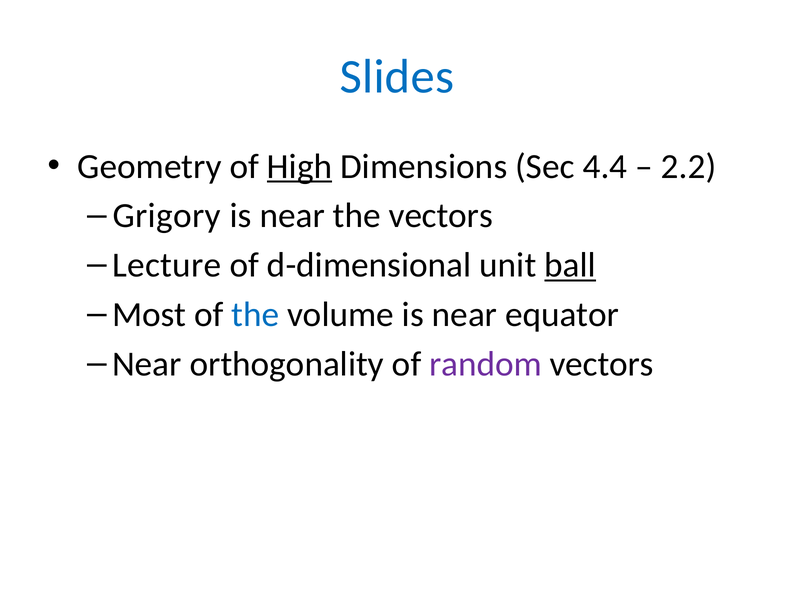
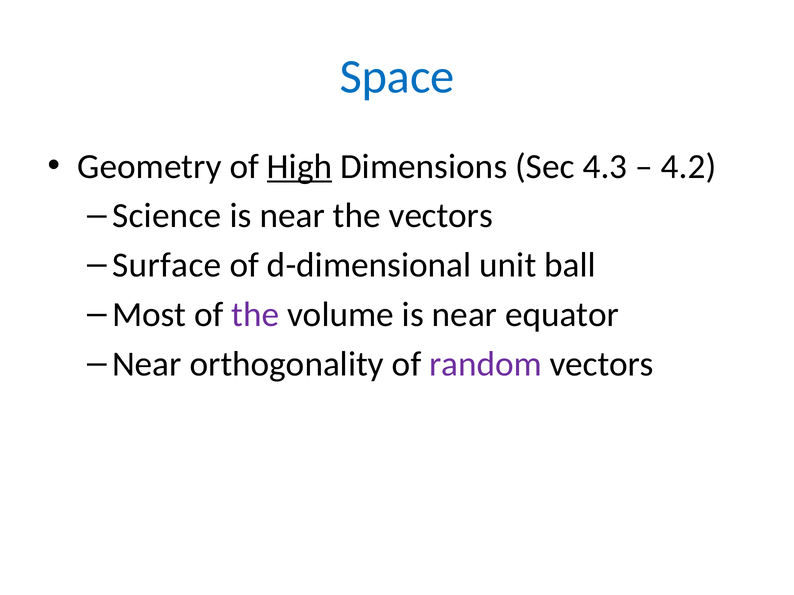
Slides: Slides -> Space (397, 77)
4.4: 4.4 -> 4.3 (605, 167)
2.2: 2.2 -> 4.2 (689, 167)
Grigory: Grigory -> Science (167, 216)
Lecture: Lecture -> Surface (167, 265)
ball underline: present -> none (570, 265)
the colour: blue -> purple (255, 315)
